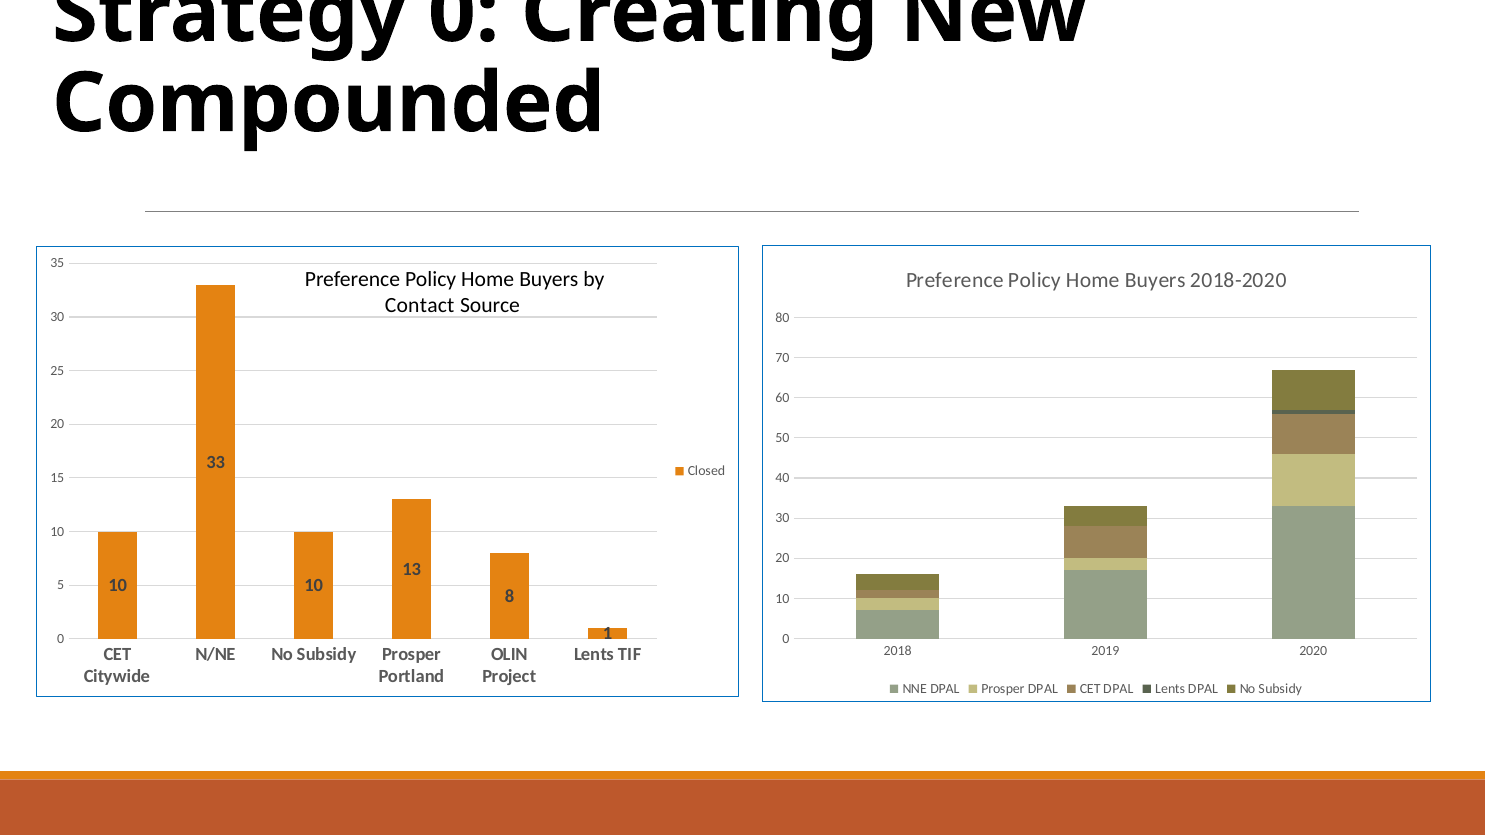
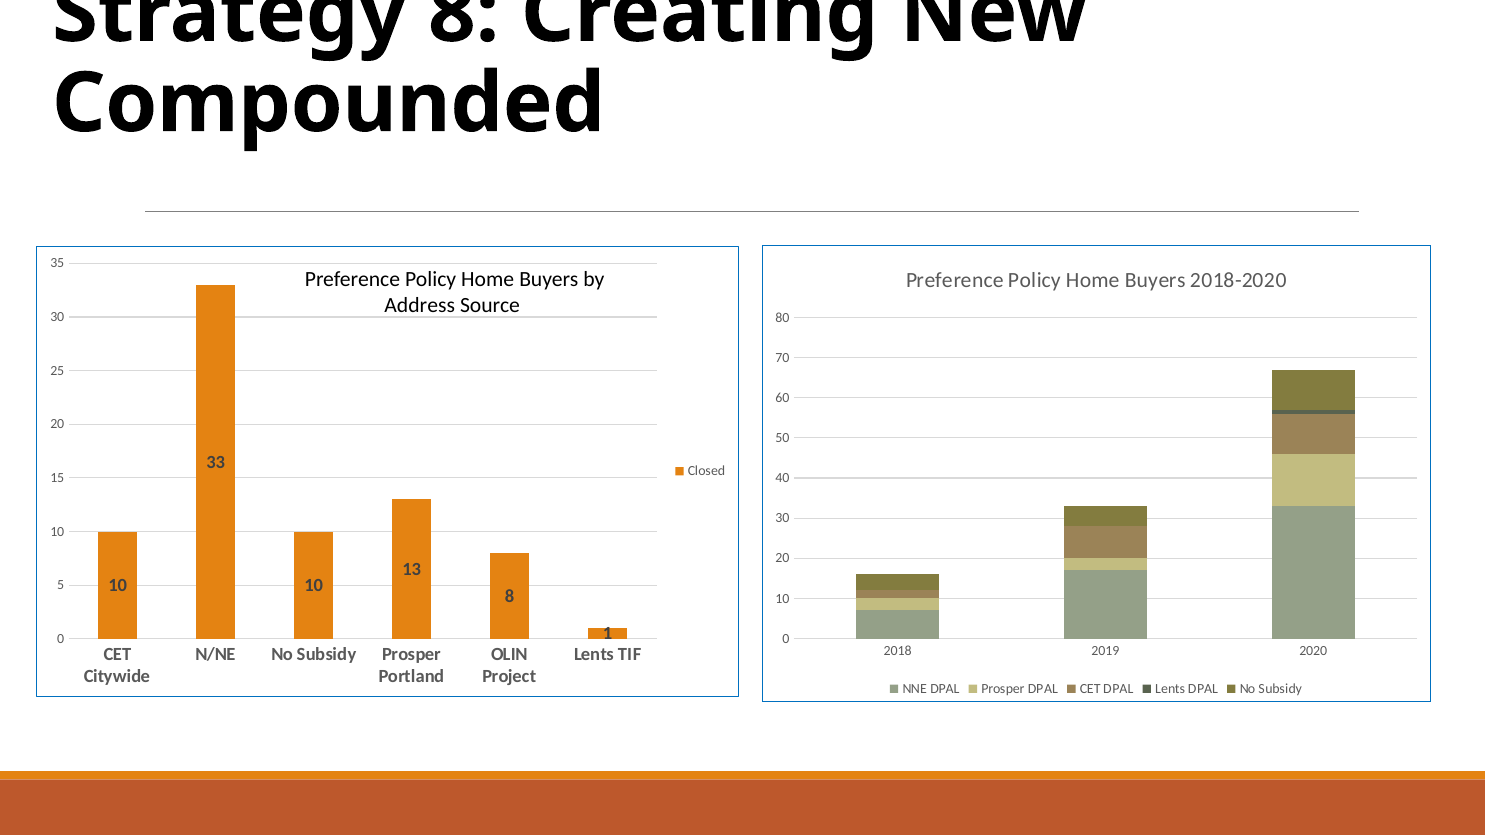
Strategy 0: 0 -> 8 (464, 13)
Contact: Contact -> Address (420, 305)
